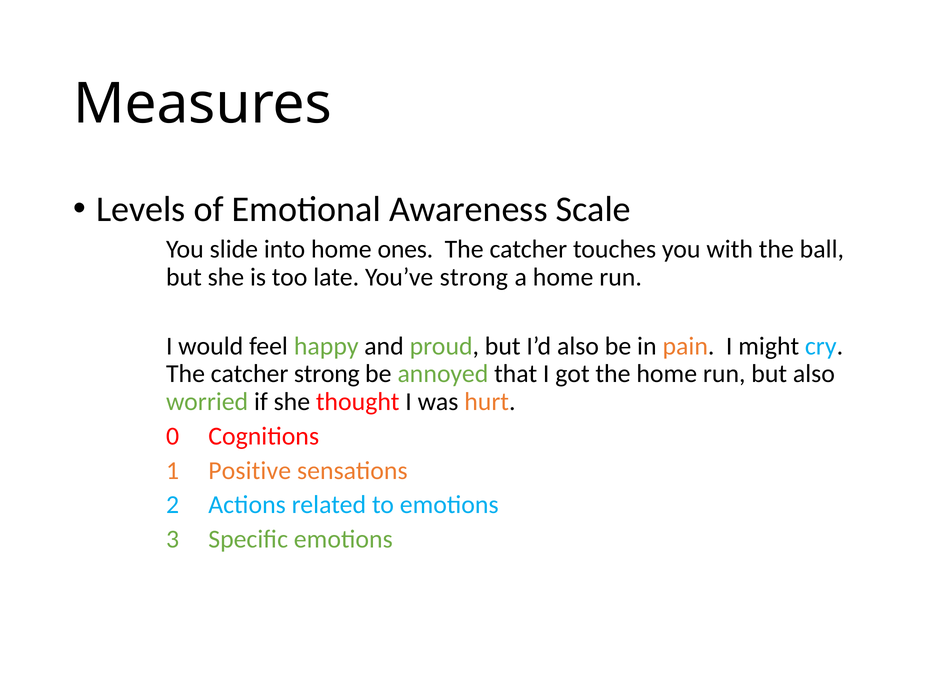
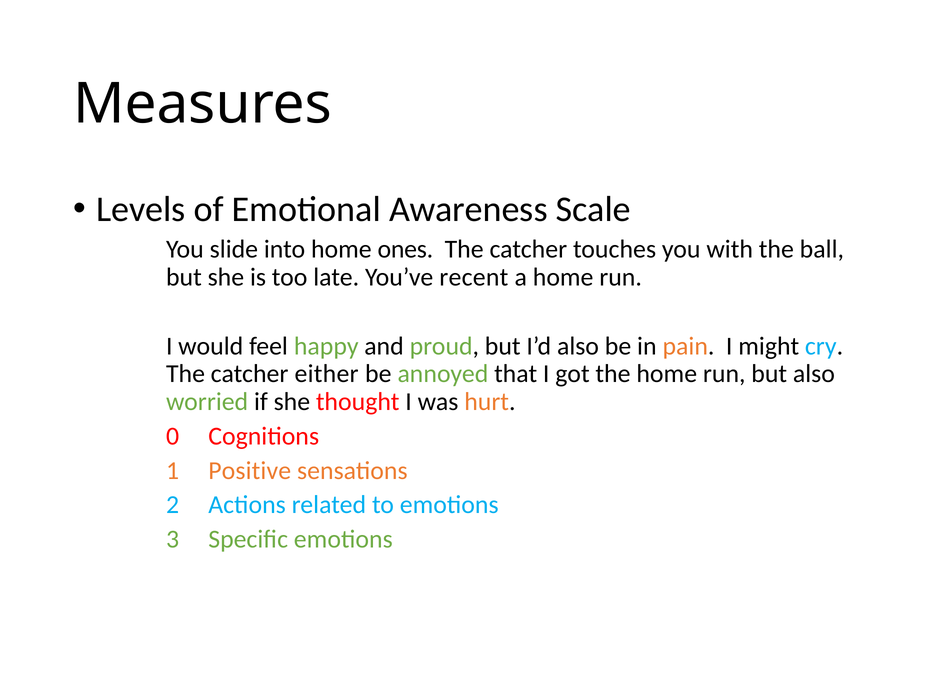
You’ve strong: strong -> recent (474, 277)
catcher strong: strong -> either (327, 374)
